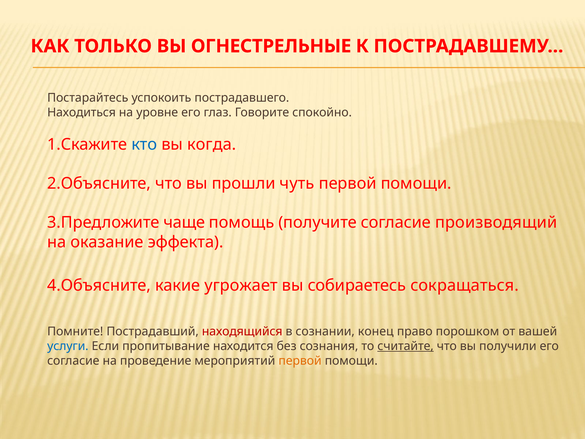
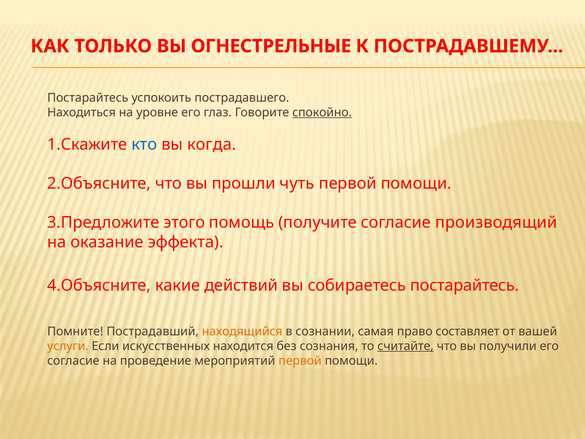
спокойно underline: none -> present (322, 112)
чаще: чаще -> этого (184, 222)
угрожает: угрожает -> действий (241, 285)
собираетесь сокращаться: сокращаться -> постарайтесь (465, 285)
находящийся colour: red -> orange (242, 331)
конец: конец -> самая (376, 331)
порошком: порошком -> составляет (468, 331)
услуги colour: blue -> orange (68, 346)
пропитывание: пропитывание -> искусственных (166, 346)
